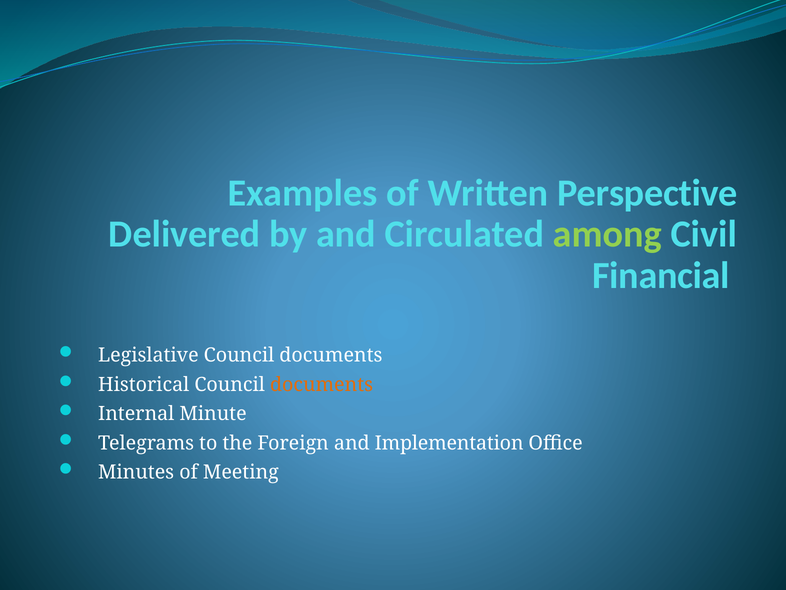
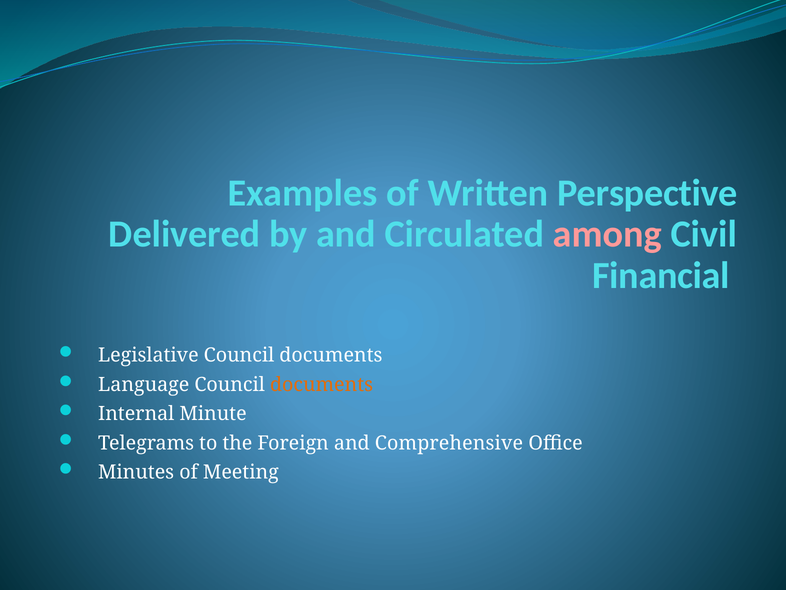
among colour: light green -> pink (607, 234)
Historical: Historical -> Language (144, 384)
Implementation: Implementation -> Comprehensive (449, 443)
